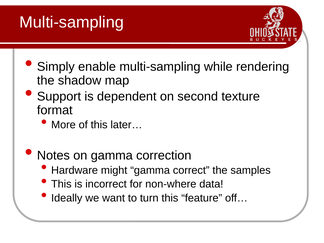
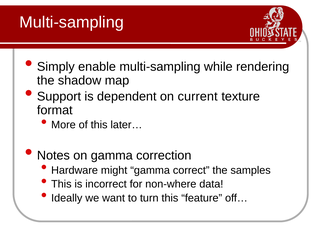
second: second -> current (198, 97)
